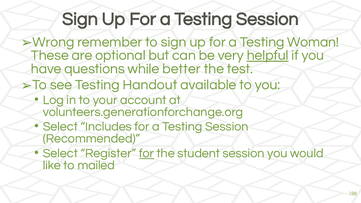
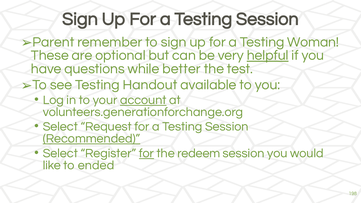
Wrong: Wrong -> Parent (53, 42)
account underline: none -> present (143, 100)
Includes: Includes -> Request (106, 127)
Recommended underline: none -> present (91, 139)
student: student -> redeem (199, 153)
mailed: mailed -> ended (96, 165)
